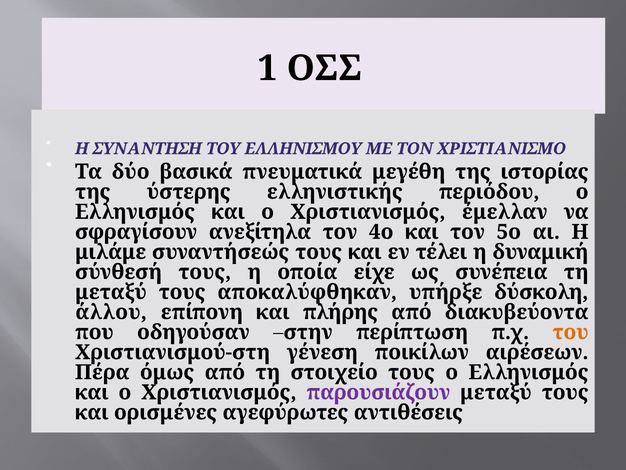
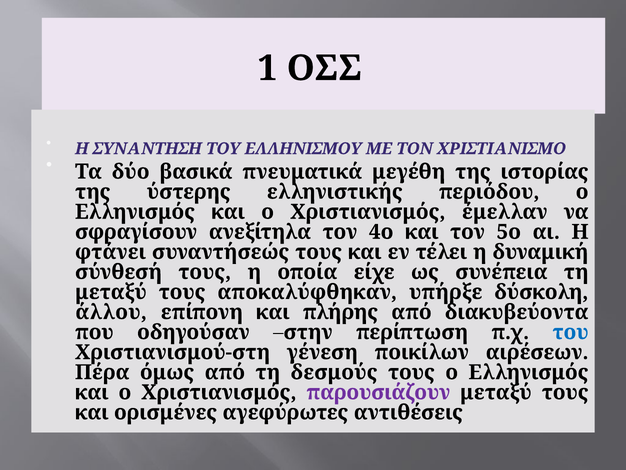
μιλάμε: μιλάμε -> φτάνει (110, 252)
του colour: orange -> blue (571, 332)
στοιχείο: στοιχείο -> δεσμούς (334, 372)
